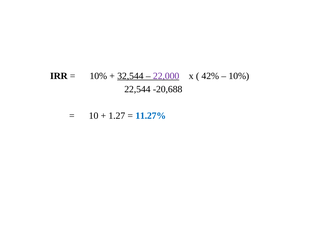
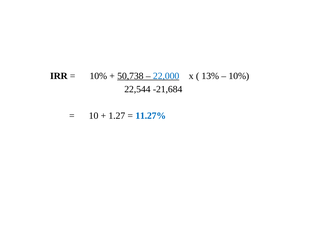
32,544: 32,544 -> 50,738 (130, 76)
22,000 colour: purple -> blue (166, 76)
42%: 42% -> 13% (210, 76)
-20,688: -20,688 -> -21,684 (168, 89)
